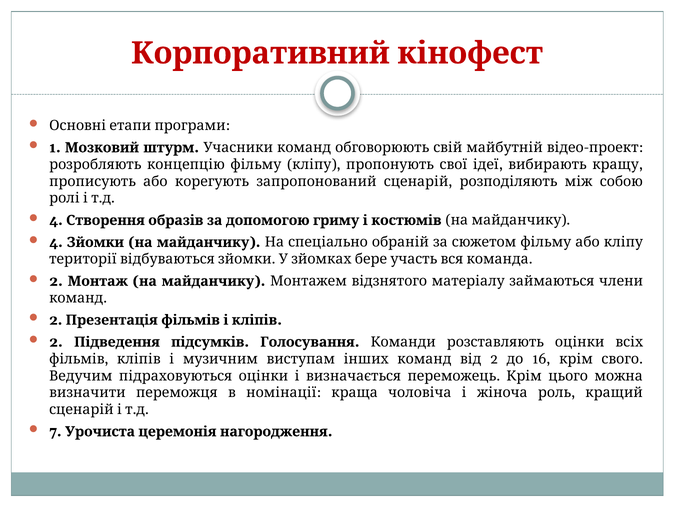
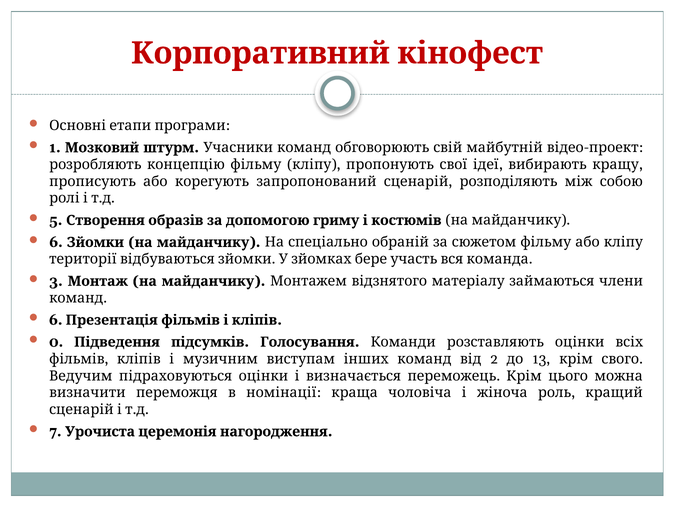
4: 4 -> 5 (56, 220)
4: 4 -> 6 (56, 242)
2: 2 -> 3 (56, 281)
2: 2 -> 6 (56, 320)
2: 2 -> 0 (56, 342)
16: 16 -> 13 (541, 358)
